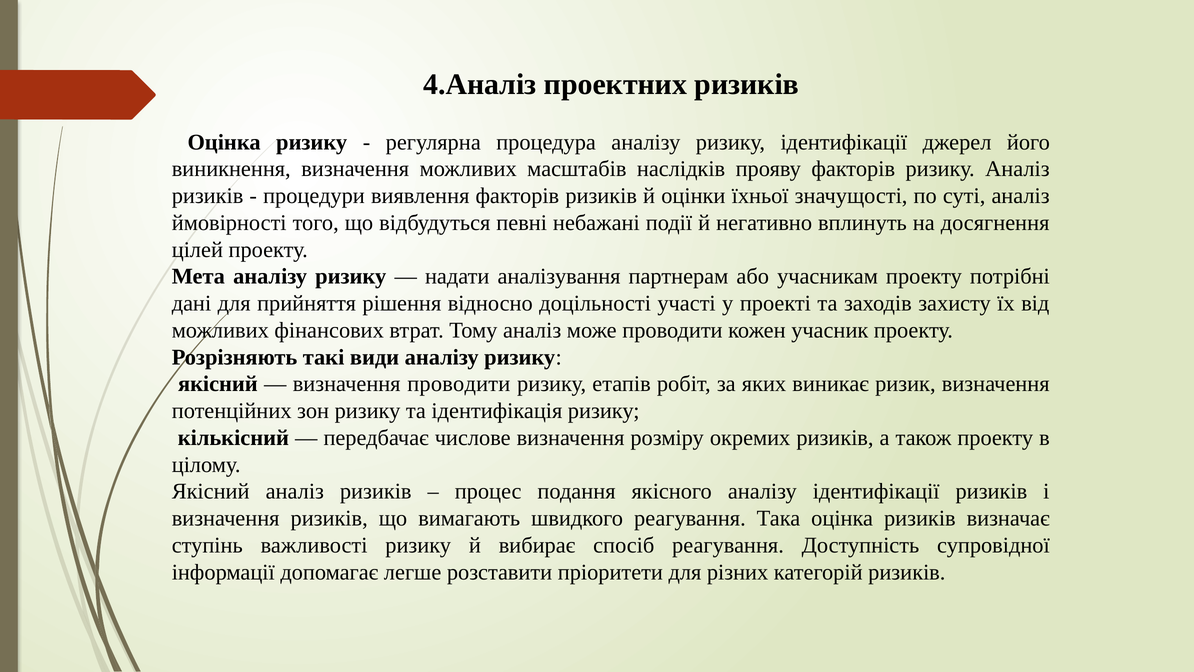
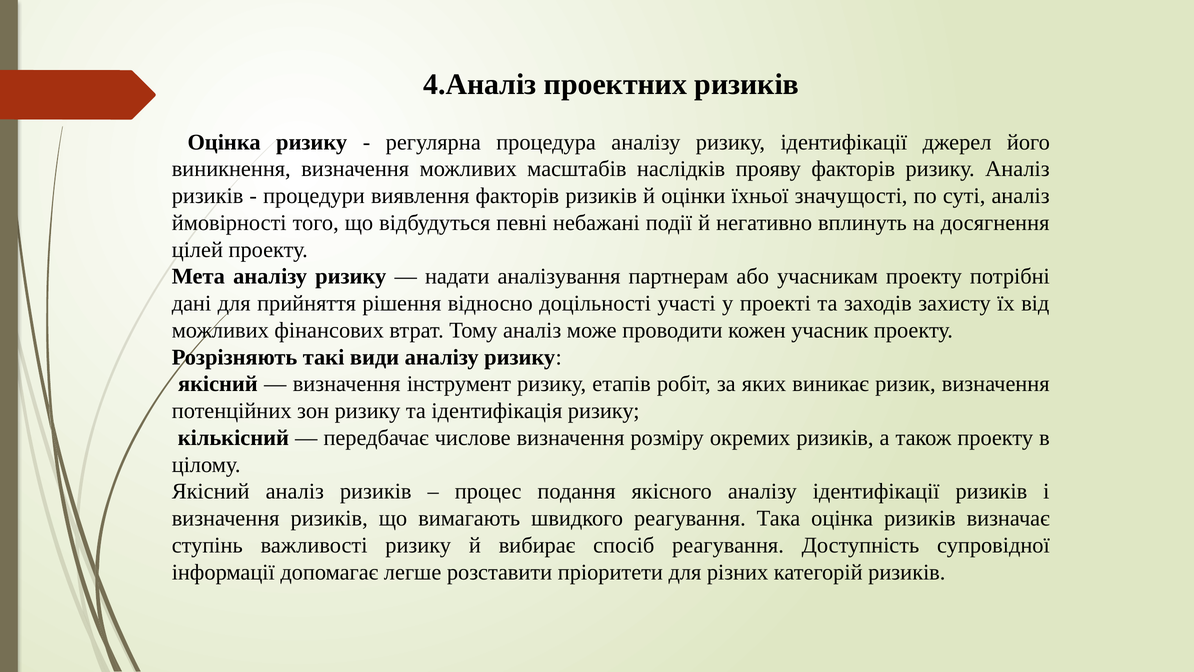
визначення проводити: проводити -> інструмент (459, 384)
